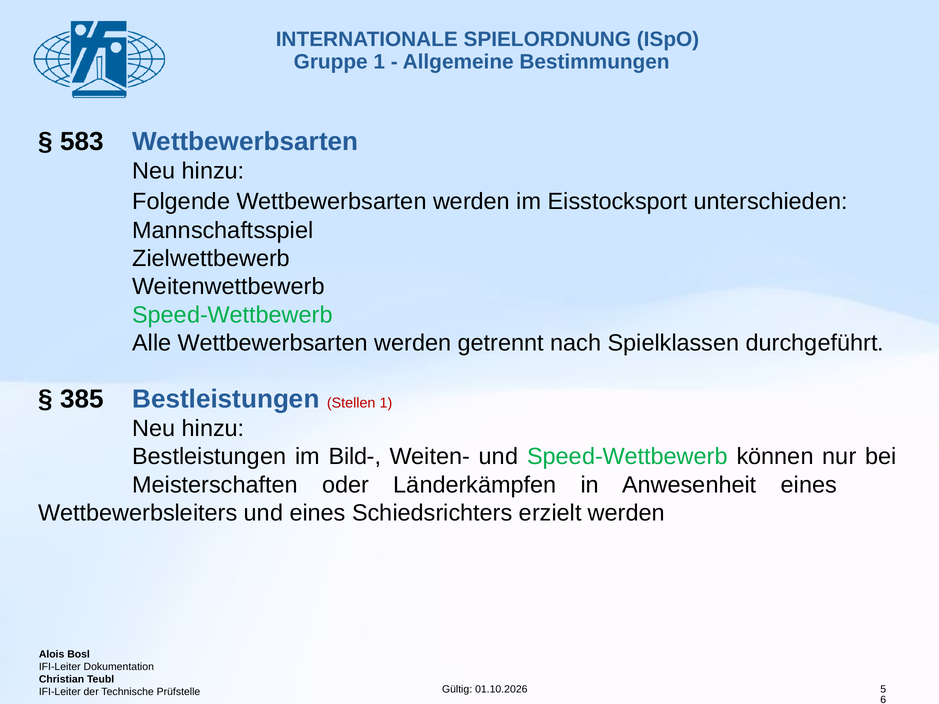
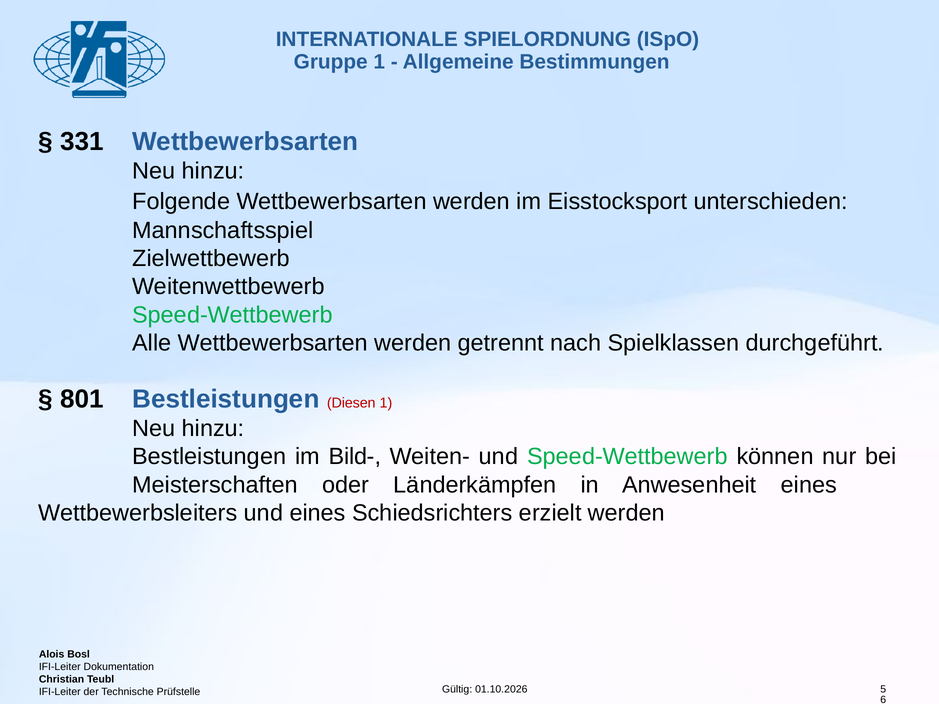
583: 583 -> 331 (82, 141)
385: 385 -> 801 (82, 399)
Stellen: Stellen -> Diesen (351, 403)
